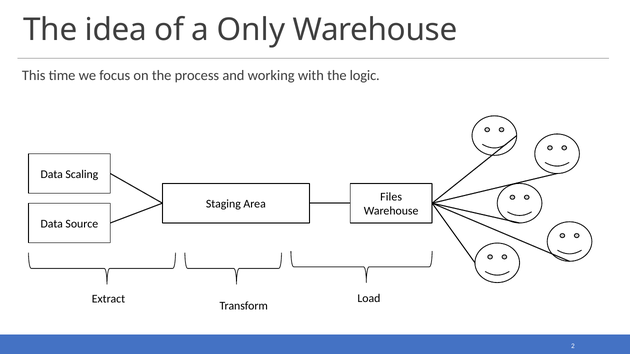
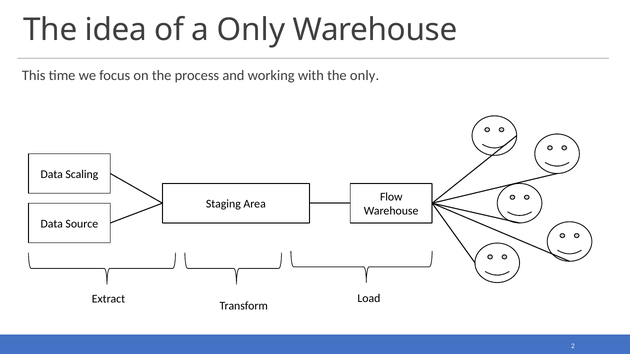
the logic: logic -> only (365, 76)
Files: Files -> Flow (391, 197)
